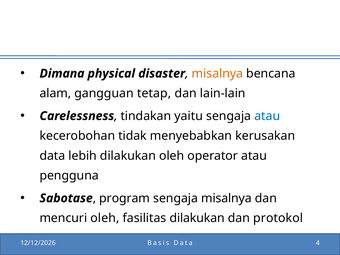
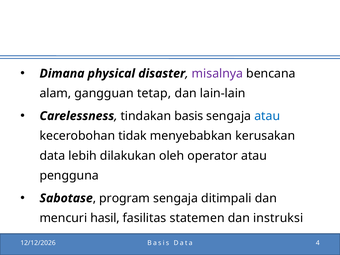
misalnya colour: orange -> purple (217, 74)
tindakan yaitu: yaitu -> basis (189, 116)
sengaja misalnya: misalnya -> ditimpali (226, 198)
mencuri oleh: oleh -> hasil (105, 218)
fasilitas dilakukan: dilakukan -> statemen (197, 218)
protokol: protokol -> instruksi (278, 218)
